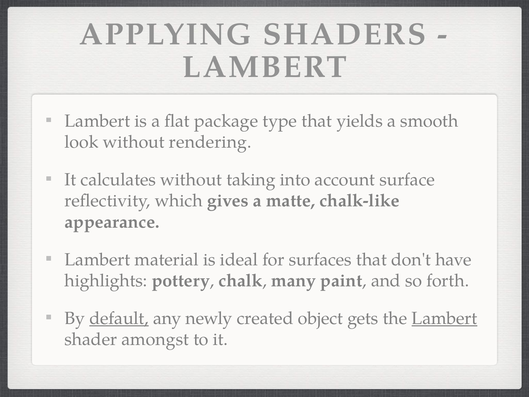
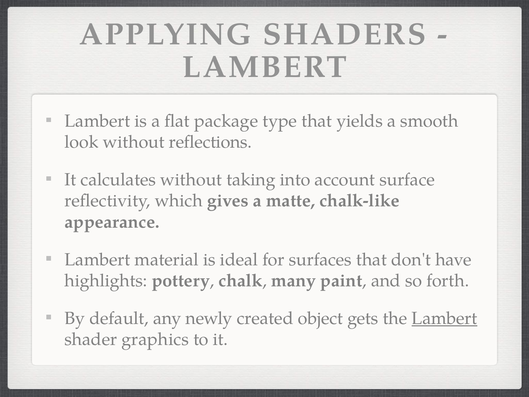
rendering: rendering -> reflections (210, 142)
default underline: present -> none (119, 318)
amongst: amongst -> graphics (155, 339)
